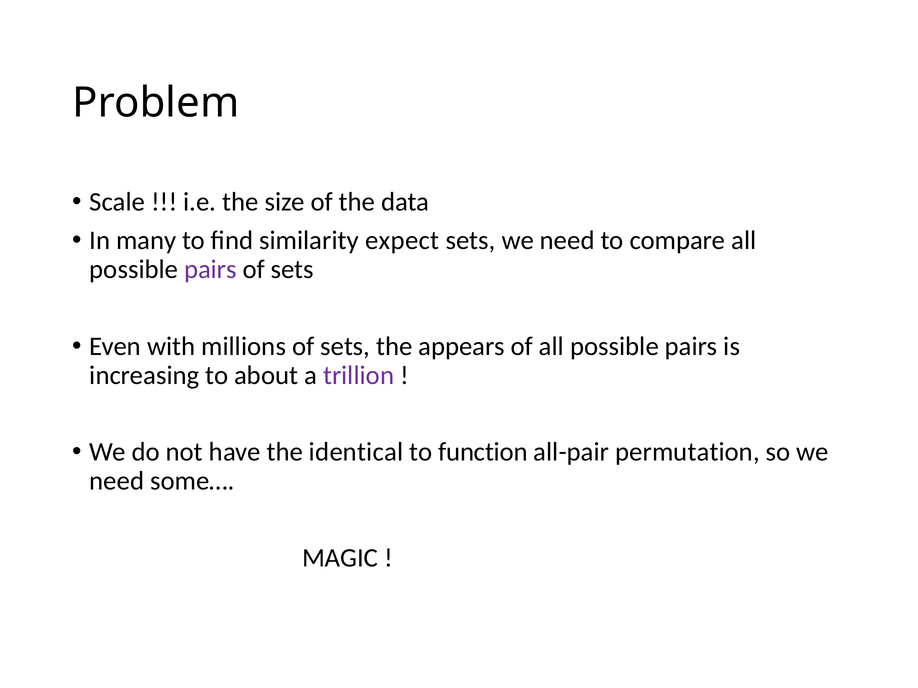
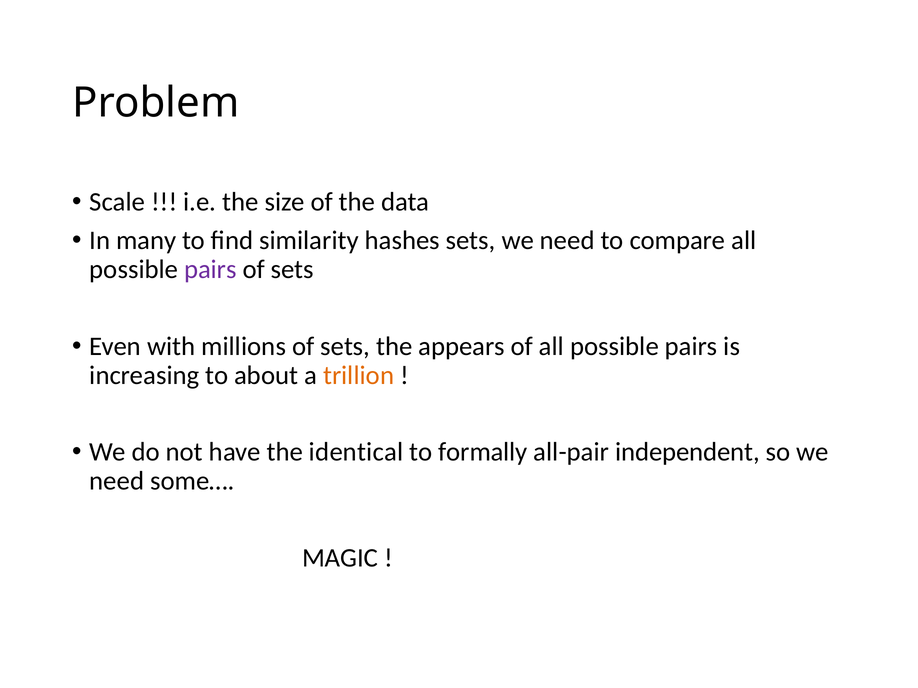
expect: expect -> hashes (402, 241)
trillion colour: purple -> orange (359, 375)
function: function -> formally (483, 452)
permutation: permutation -> independent (688, 452)
